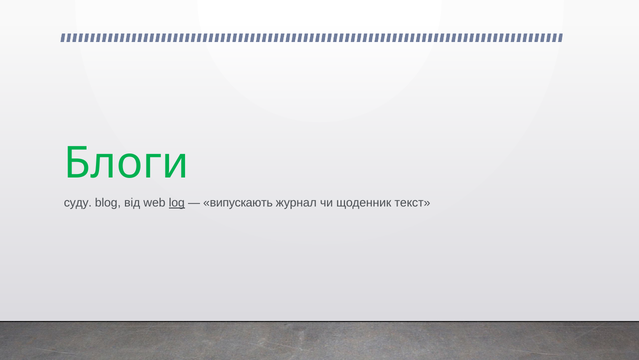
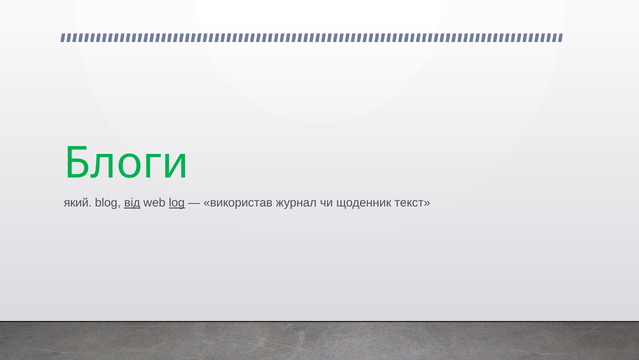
суду: суду -> який (78, 202)
від underline: none -> present (132, 202)
випускають: випускають -> використав (238, 202)
